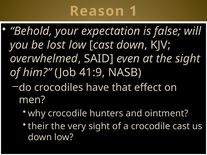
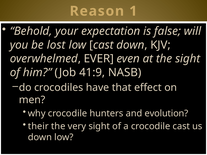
SAID: SAID -> EVER (99, 59)
ointment: ointment -> evolution (166, 114)
